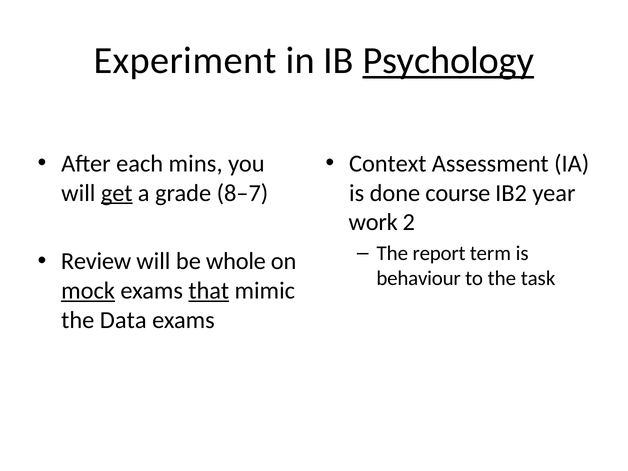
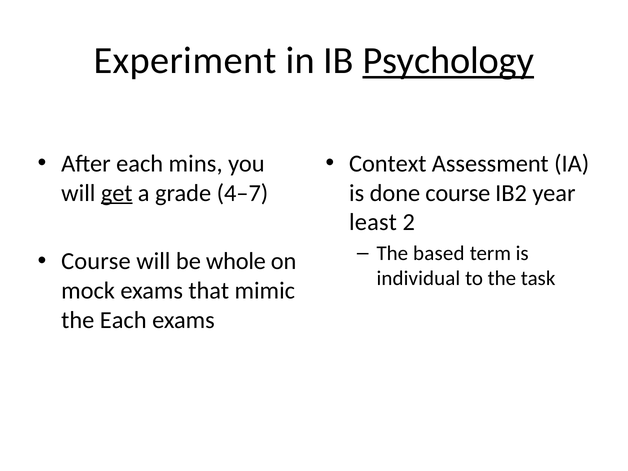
8–7: 8–7 -> 4–7 (242, 193)
work: work -> least (373, 222)
report: report -> based (439, 253)
Review: Review -> Course (96, 261)
behaviour: behaviour -> individual (418, 279)
mock underline: present -> none (88, 291)
that underline: present -> none (209, 291)
the Data: Data -> Each (123, 320)
